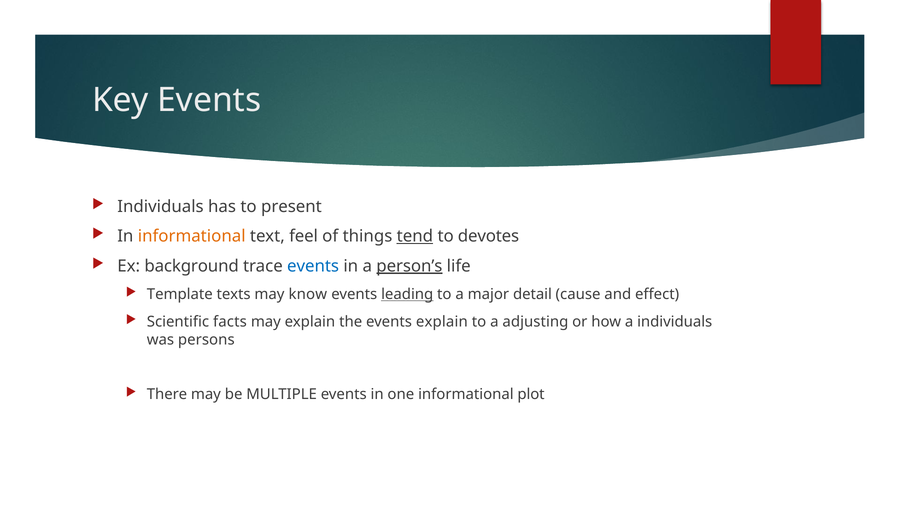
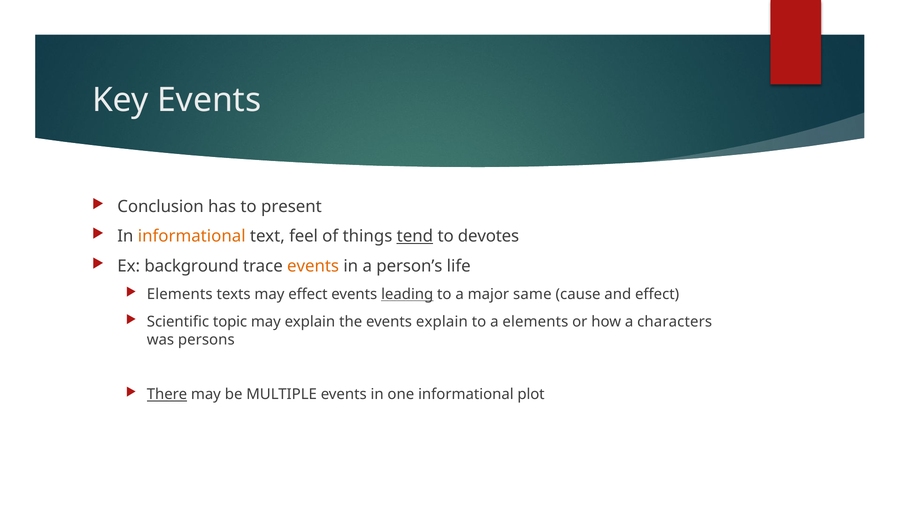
Individuals: Individuals -> Conclusion (161, 207)
events colour: blue -> orange (313, 266)
person’s underline: present -> none (409, 266)
Template: Template -> Elements (180, 294)
may know: know -> effect (308, 294)
detail: detail -> same (532, 294)
facts: facts -> topic (230, 322)
a adjusting: adjusting -> elements (535, 322)
a individuals: individuals -> characters (675, 322)
There underline: none -> present (167, 395)
